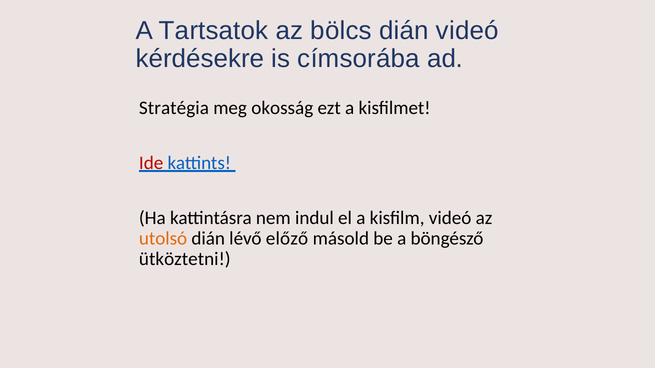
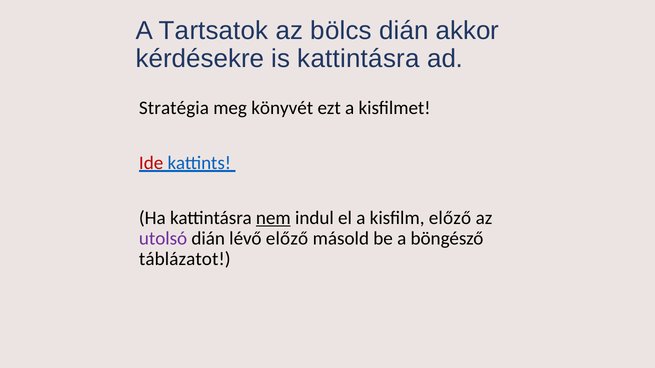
dián videó: videó -> akkor (467, 31)
is címsorába: címsorába -> kattintásra (359, 59)
okosság: okosság -> könyvét (282, 108)
nem underline: none -> present (273, 218)
kisfilm videó: videó -> előző (450, 218)
utolsó colour: orange -> purple (163, 239)
ütköztetni: ütköztetni -> táblázatot (185, 259)
